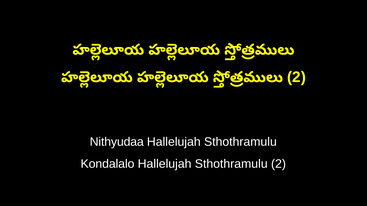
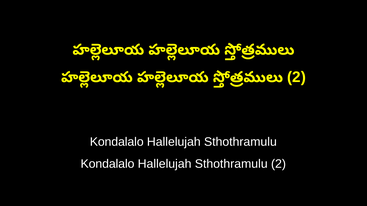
Nithyudaa: Nithyudaa -> Kondalalo (117, 142)
